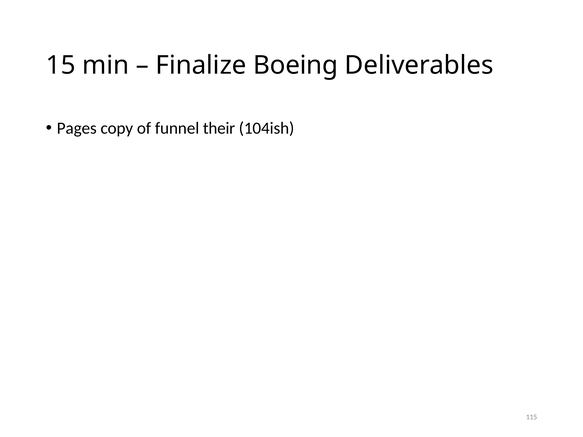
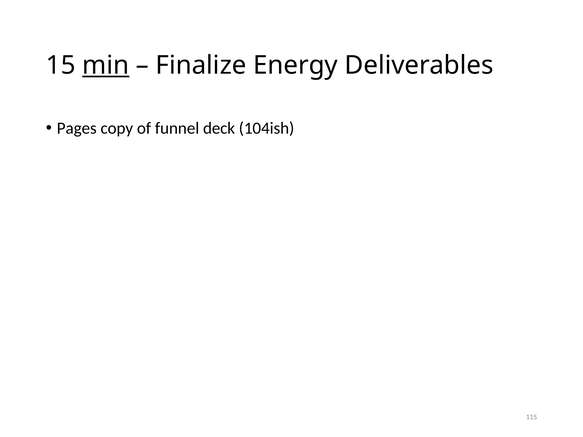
min underline: none -> present (106, 65)
Boeing: Boeing -> Energy (296, 65)
their: their -> deck (219, 128)
